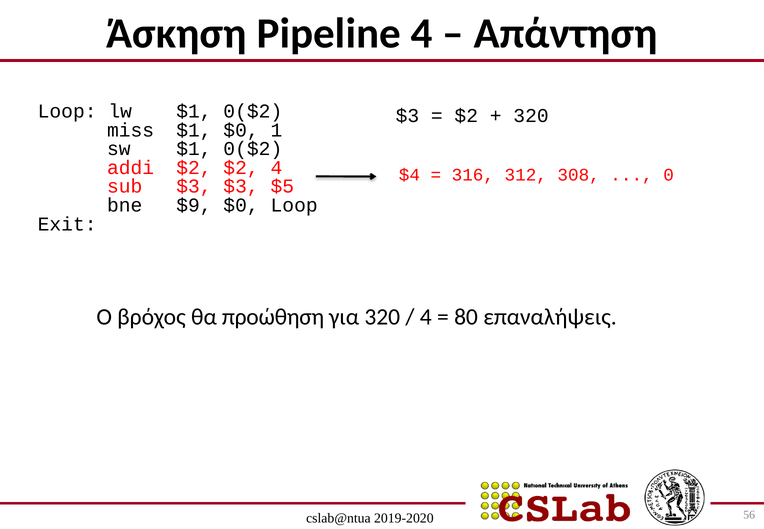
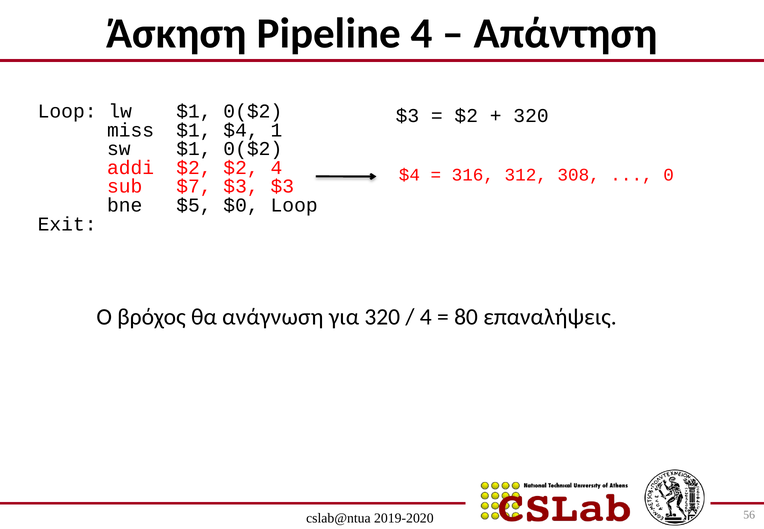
$1 $0: $0 -> $4 (241, 130)
sub $3: $3 -> $7 (194, 186)
$3 $5: $5 -> $3 (282, 186)
$9: $9 -> $5 (194, 205)
προώθηση: προώθηση -> ανάγνωση (273, 317)
